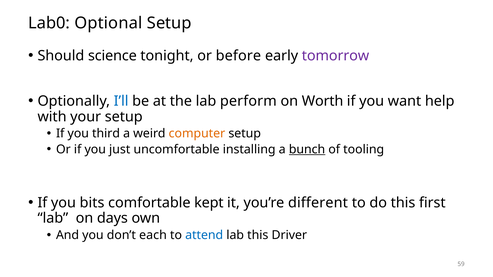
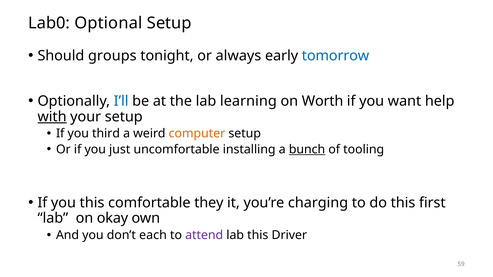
science: science -> groups (112, 56)
before: before -> always (238, 56)
tomorrow colour: purple -> blue (335, 56)
perform: perform -> learning (248, 101)
with underline: none -> present (52, 117)
you bits: bits -> this (92, 203)
kept: kept -> they (209, 203)
different: different -> charging (318, 203)
days: days -> okay (112, 218)
attend colour: blue -> purple (204, 235)
